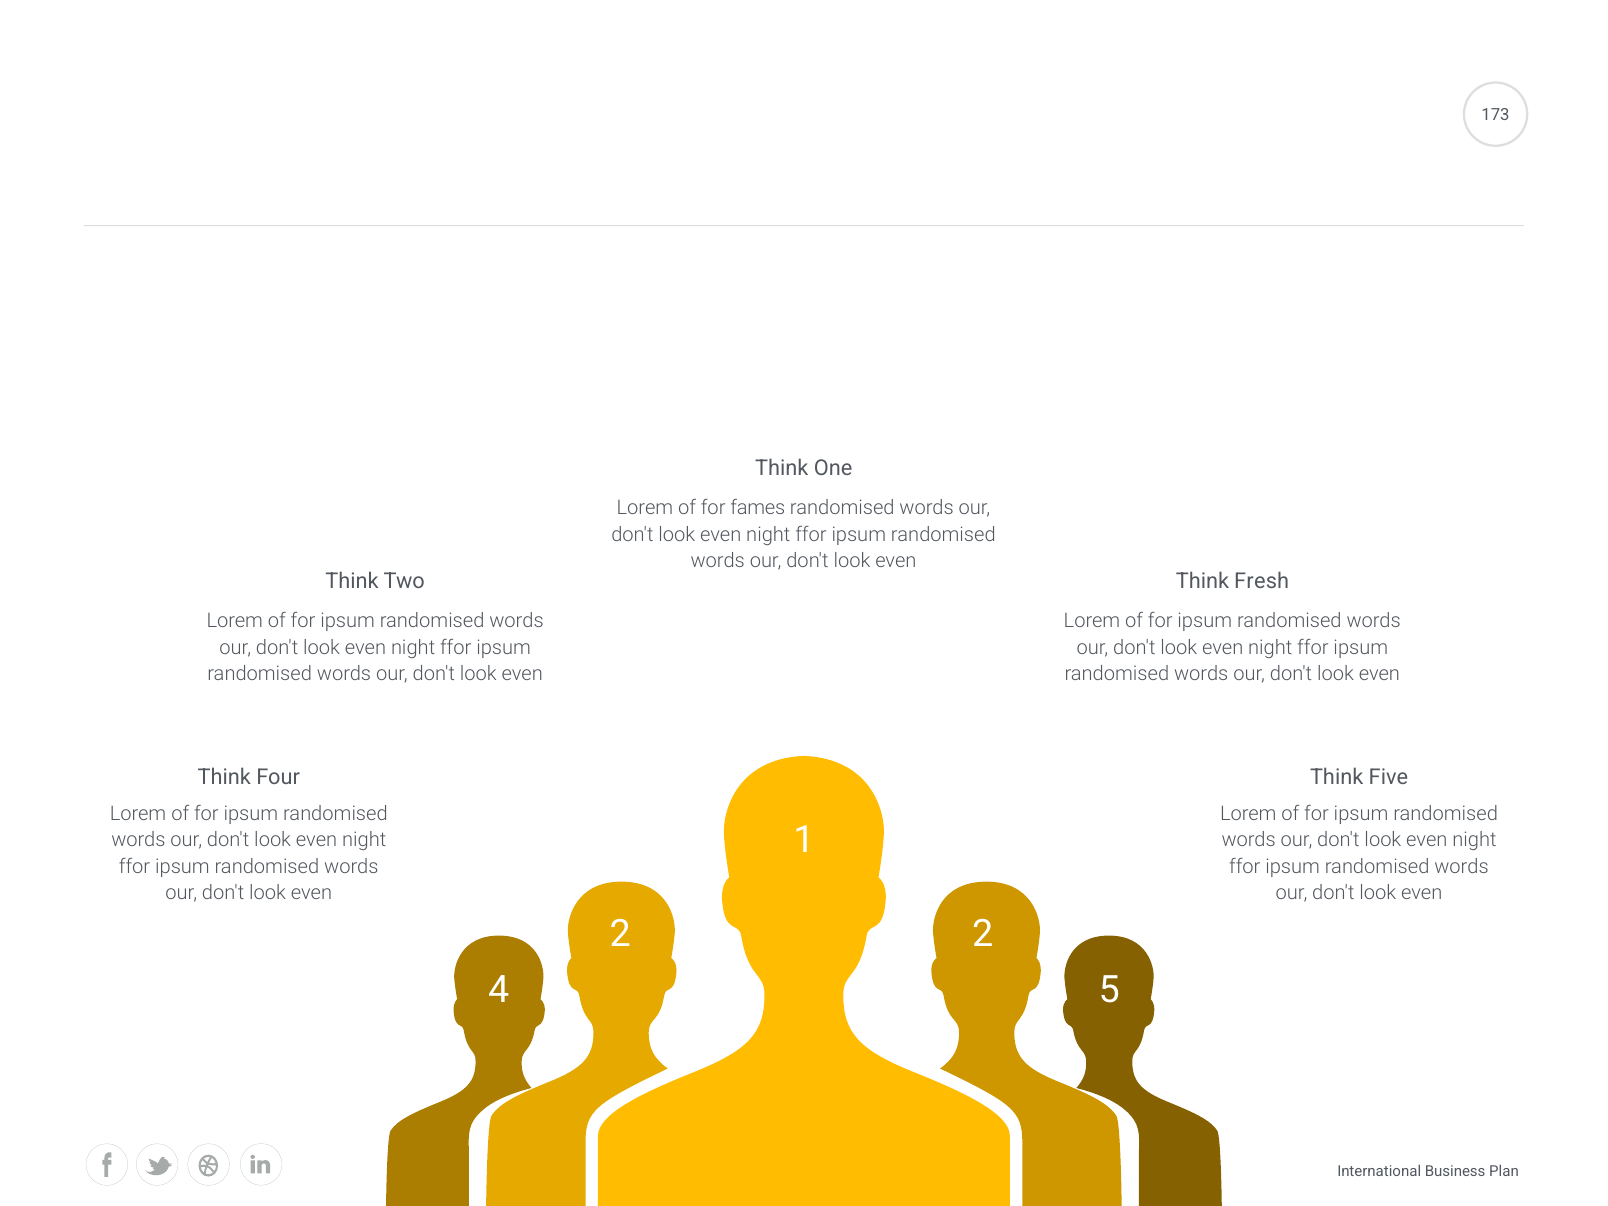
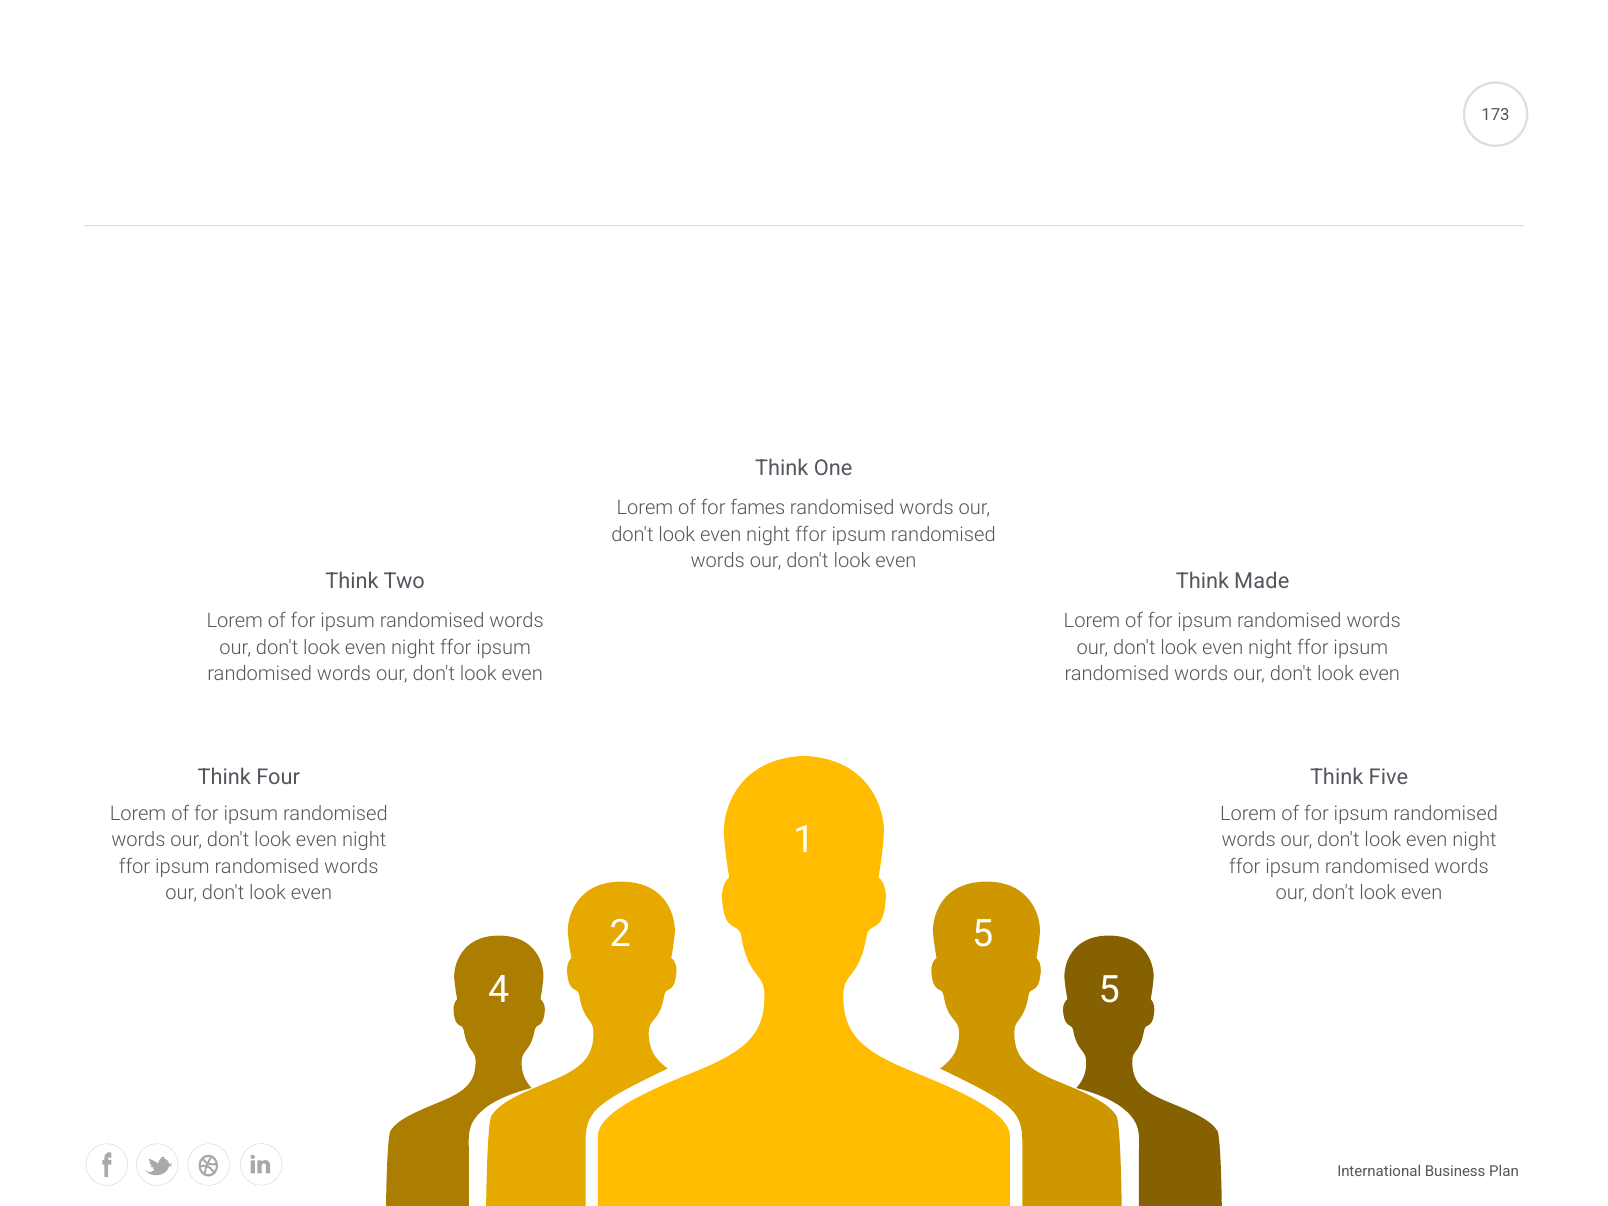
Fresh: Fresh -> Made (1262, 581)
2 2: 2 -> 5 (983, 934)
